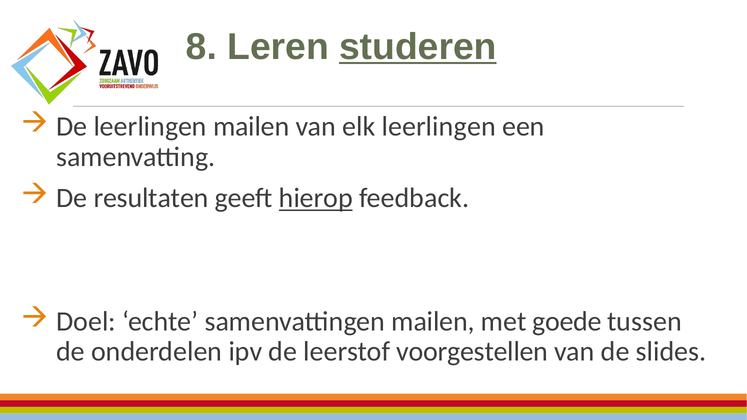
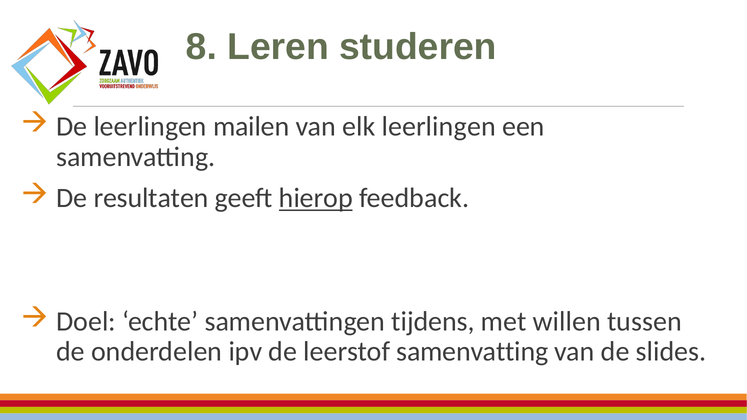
studeren underline: present -> none (418, 47)
samenvattingen mailen: mailen -> tijdens (433, 322)
goede: goede -> willen (567, 322)
leerstof voorgestellen: voorgestellen -> samenvatting (472, 352)
